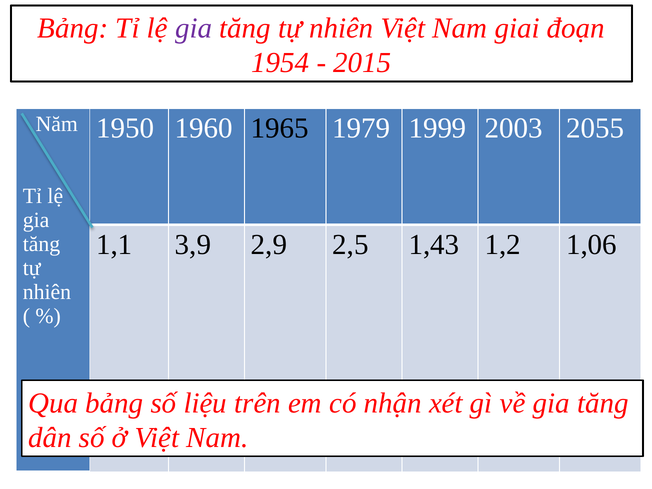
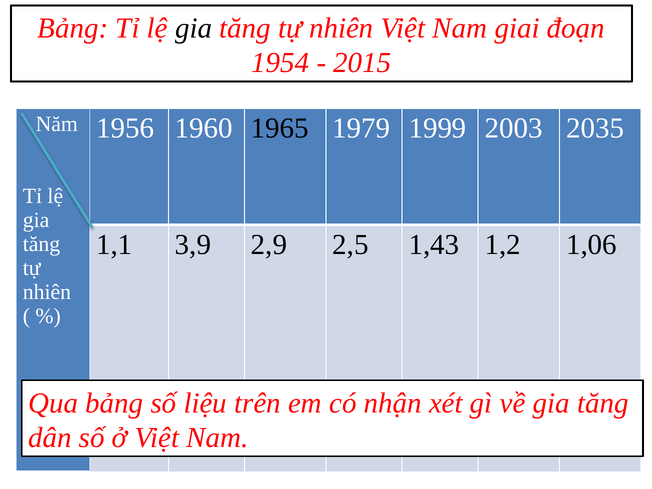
gia colour: purple -> black (194, 28)
1950: 1950 -> 1956 (125, 128)
2055: 2055 -> 2035 (595, 128)
